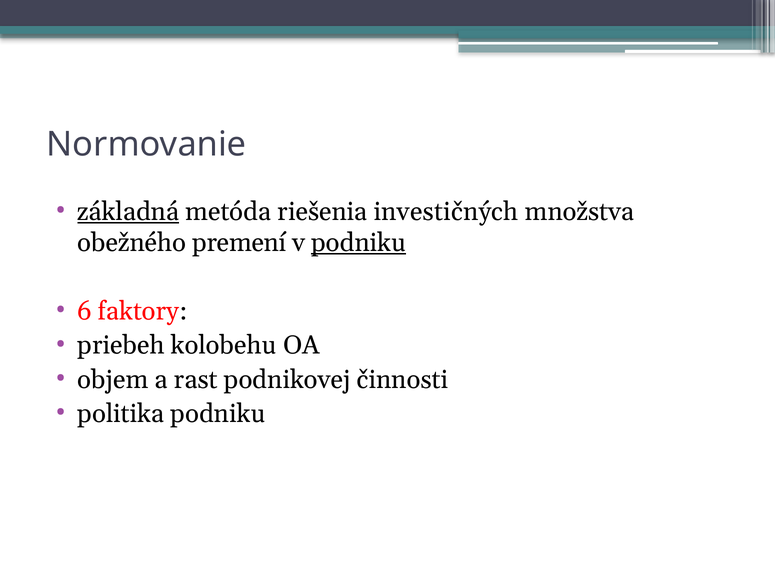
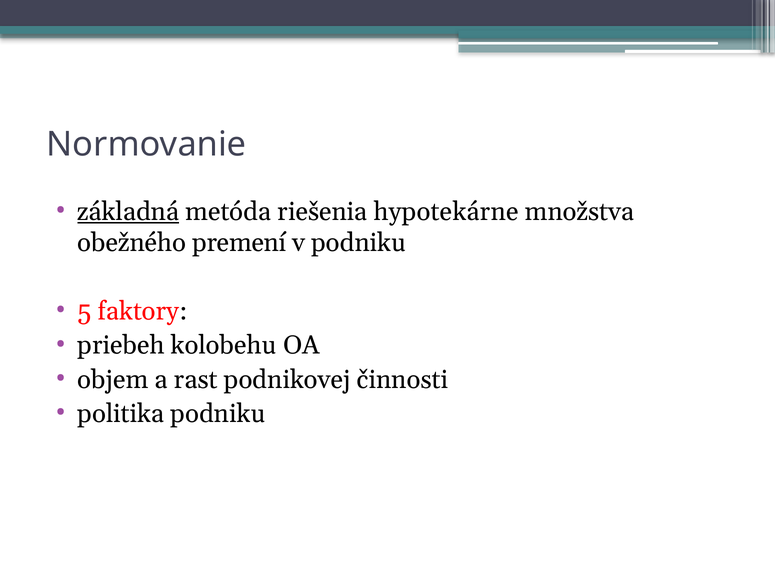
investičných: investičných -> hypotekárne (446, 212)
podniku underline: present -> none (359, 243)
6: 6 -> 5 (84, 311)
